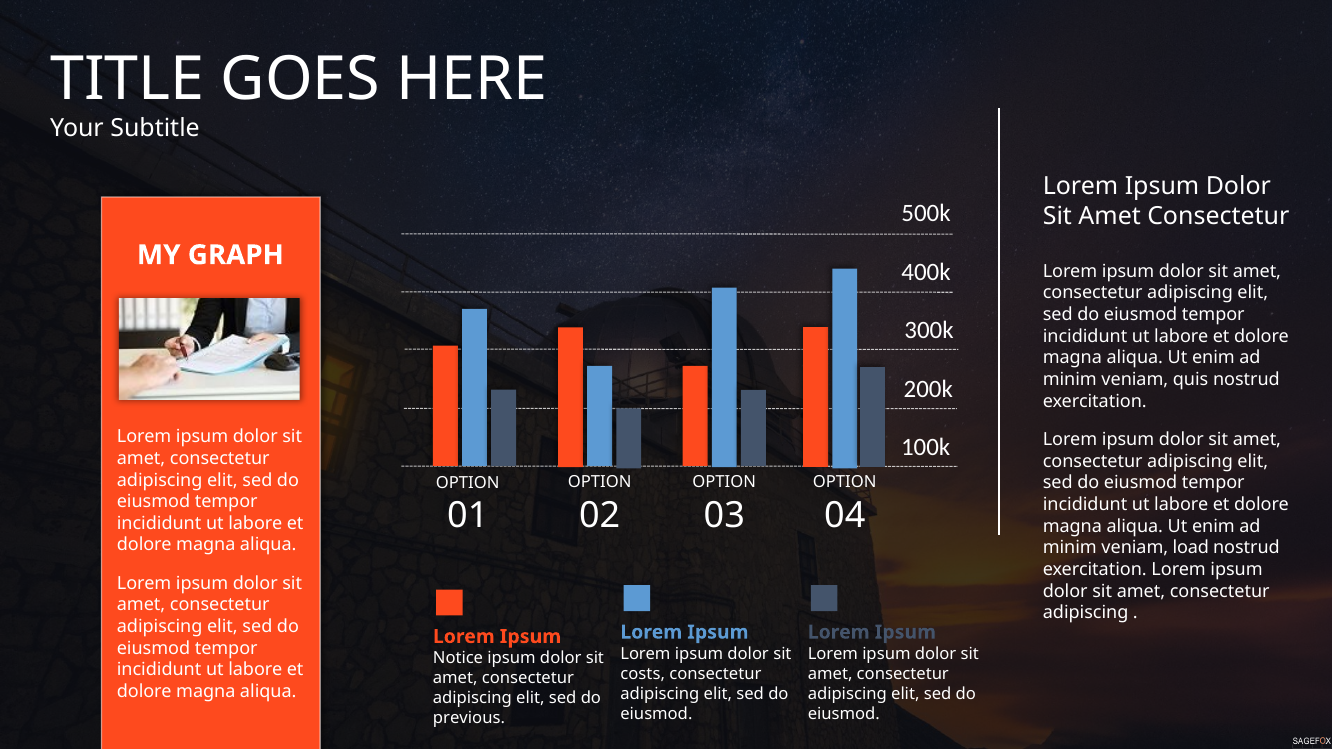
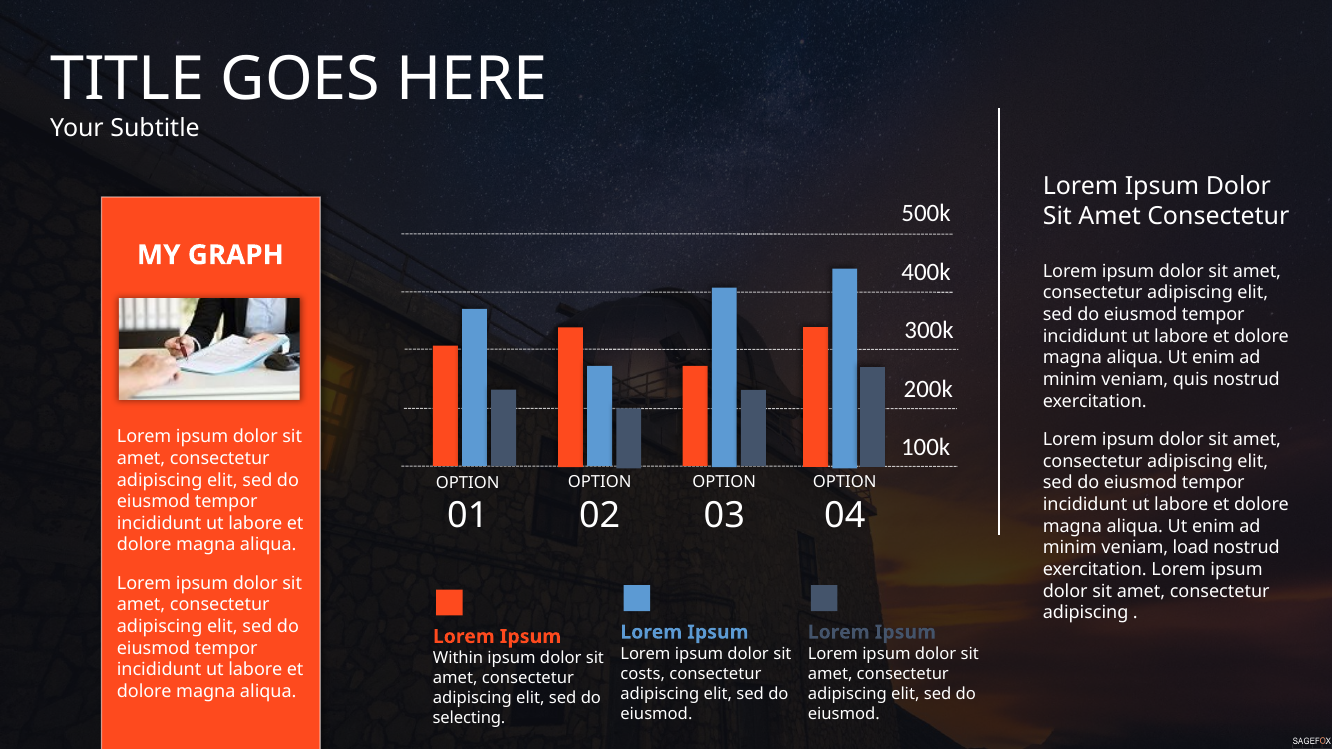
Notice: Notice -> Within (458, 658)
previous: previous -> selecting (469, 718)
